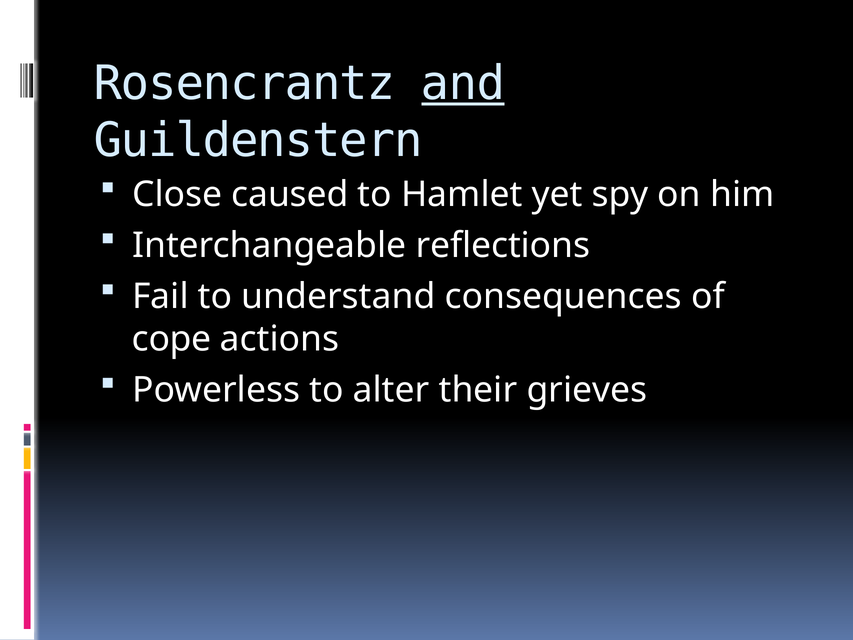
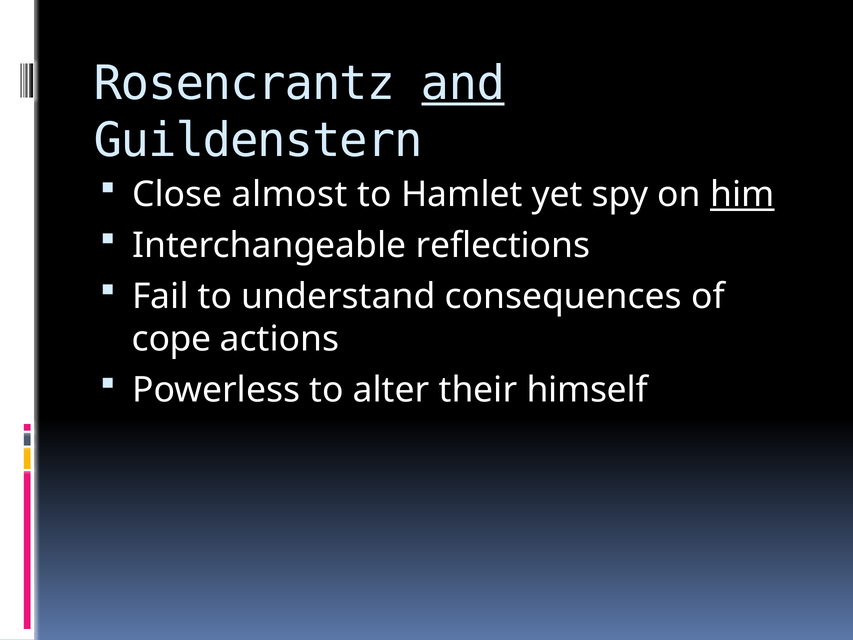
caused: caused -> almost (290, 194)
him underline: none -> present (742, 194)
grieves: grieves -> himself (587, 390)
